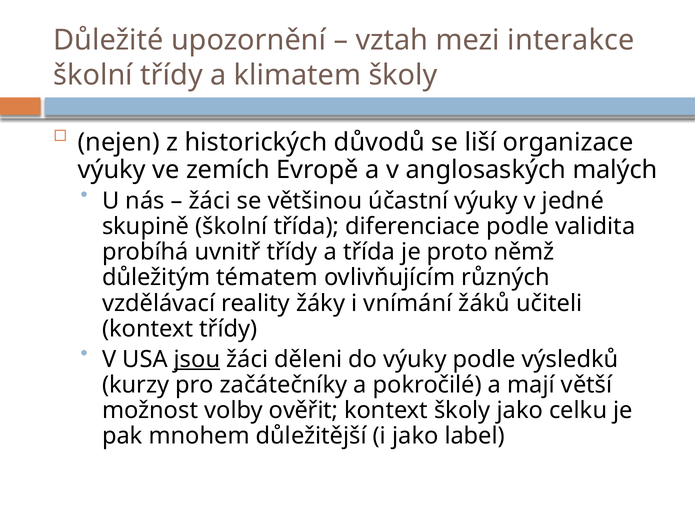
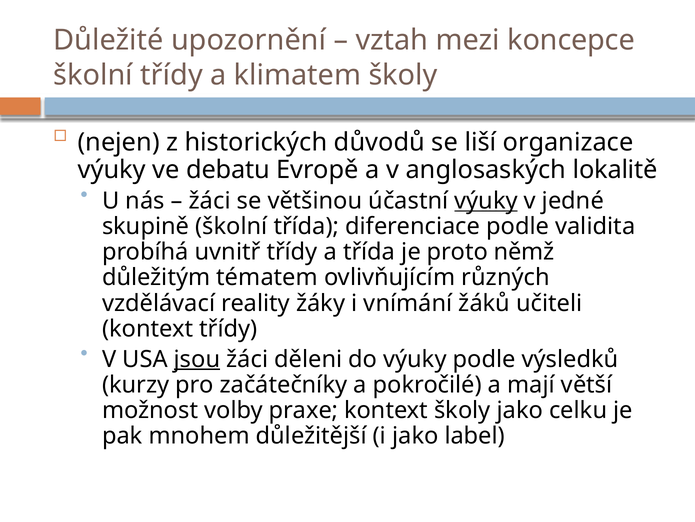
interakce: interakce -> koncepce (571, 40)
zemích: zemích -> debatu (228, 170)
malých: malých -> lokalitě (615, 170)
výuky underline: none -> present (486, 201)
ověřit: ověřit -> praxe (303, 410)
